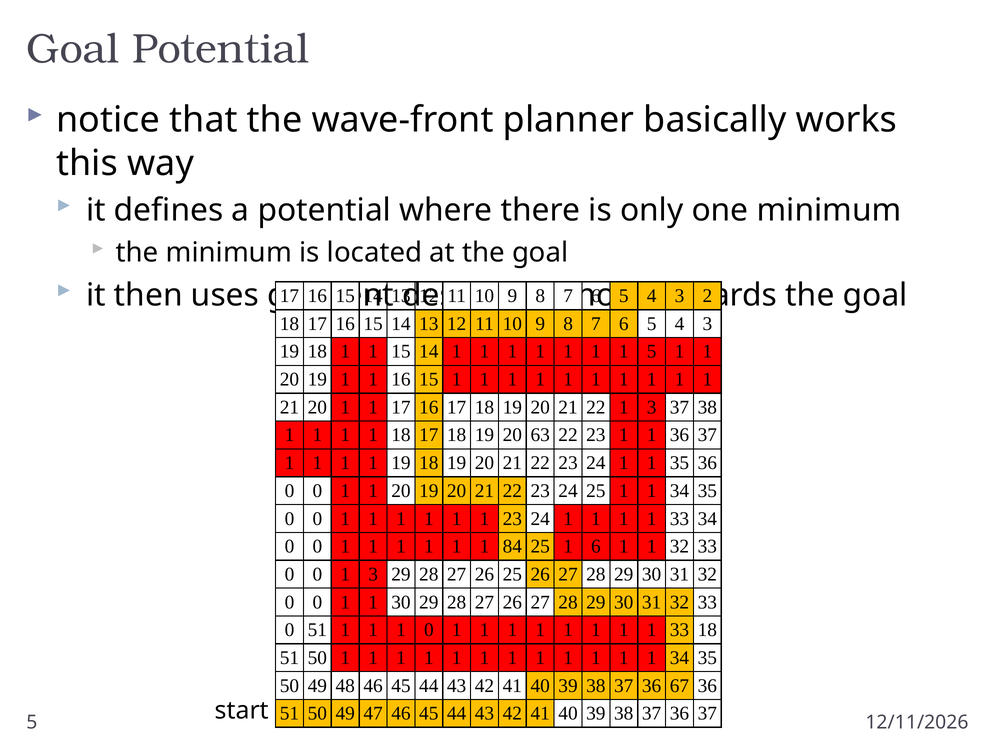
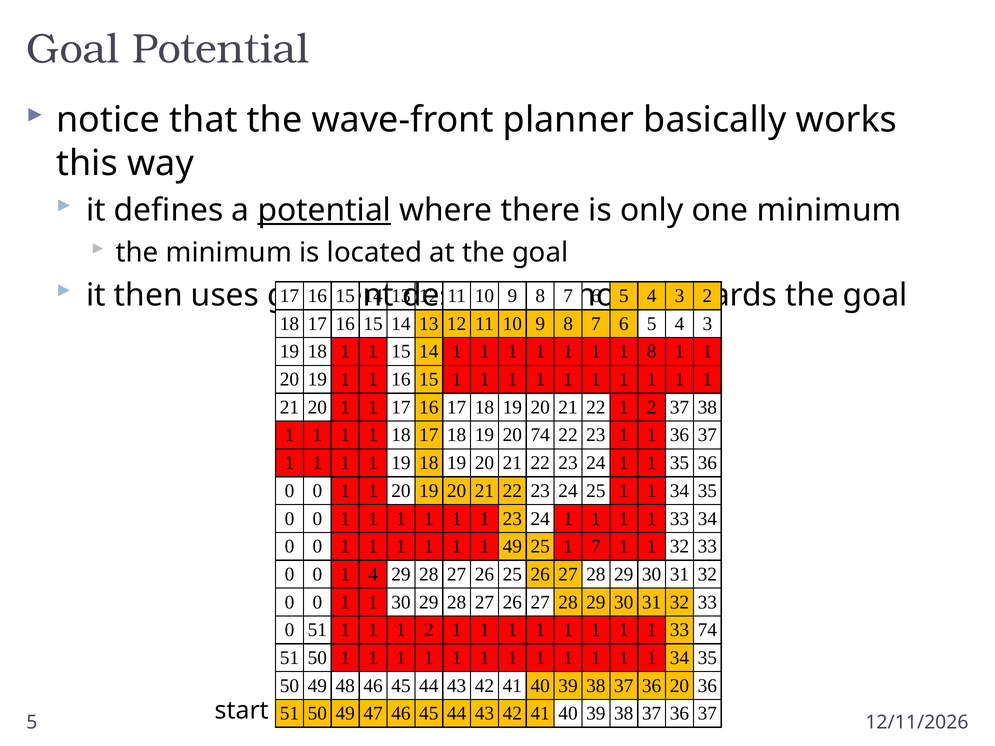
potential underline: none -> present (324, 210)
1 5: 5 -> 8 (652, 352)
22 1 3: 3 -> 2 (652, 407)
20 63: 63 -> 74 (540, 435)
1 84: 84 -> 49 (512, 547)
1 6: 6 -> 7 (596, 547)
0 1 3: 3 -> 4 (373, 575)
1 1 0: 0 -> 2 (429, 630)
33 18: 18 -> 74 (707, 630)
36 67: 67 -> 20 (679, 686)
